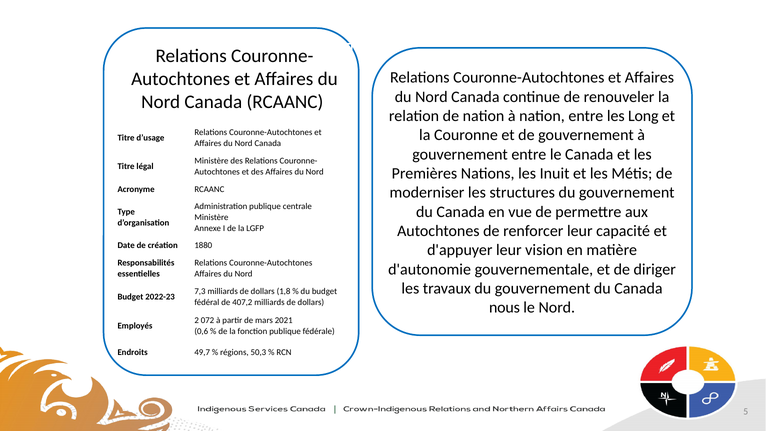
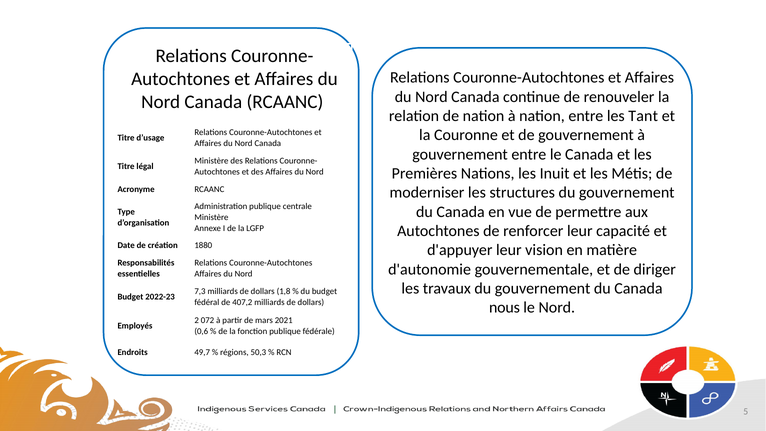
Long: Long -> Tant (643, 116)
